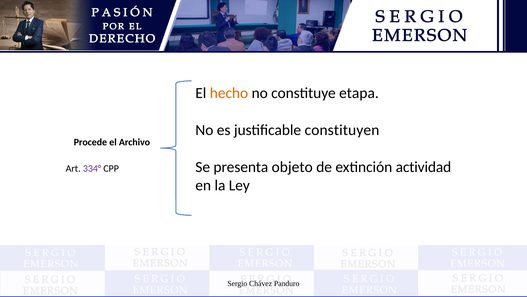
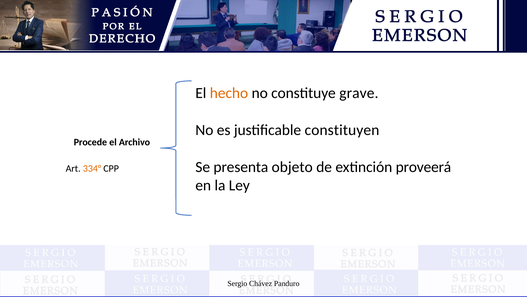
etapa: etapa -> grave (359, 93)
actividad: actividad -> proveerá (423, 167)
334° colour: purple -> orange (92, 168)
